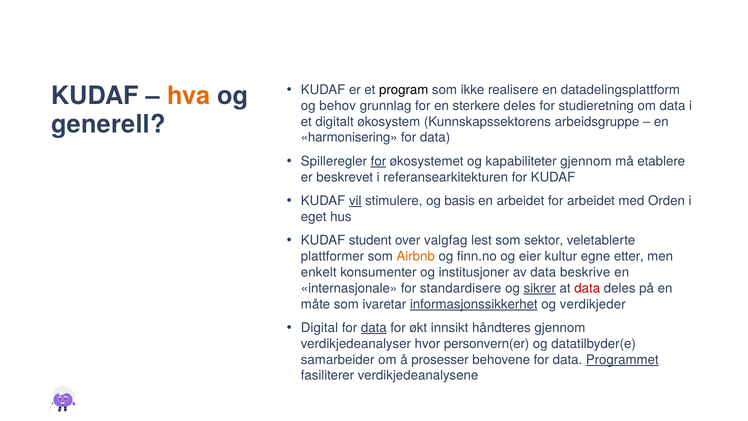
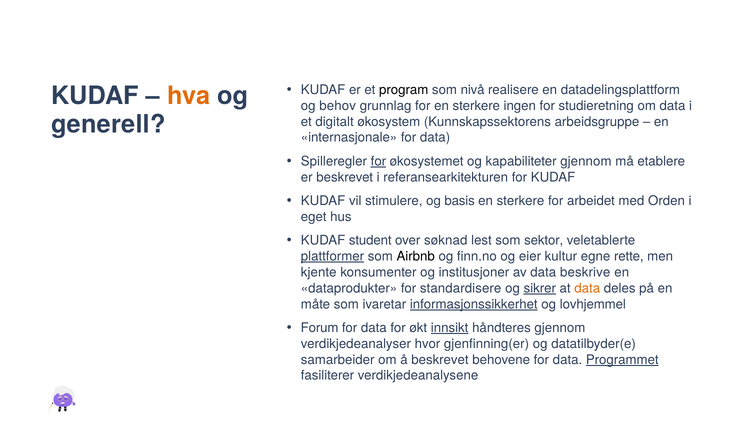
ikke: ikke -> nivå (473, 90)
sterkere deles: deles -> ingen (520, 106)
harmonisering: harmonisering -> internasjonale (349, 137)
vil underline: present -> none (355, 201)
arbeidet: arbeidet -> sterkere (520, 201)
valgfag: valgfag -> søknad (446, 240)
plattformer underline: none -> present (332, 256)
Airbnb colour: orange -> black (416, 256)
etter: etter -> rette (629, 256)
enkelt: enkelt -> kjente (319, 272)
internasjonale: internasjonale -> dataprodukter (349, 288)
data colour: red -> orange (587, 288)
verdikjeder: verdikjeder -> lovhjemmel (593, 304)
Digital: Digital -> Forum (320, 328)
data underline: present -> none (374, 328)
innsikt underline: none -> present (450, 328)
personvern(er: personvern(er -> gjenfinning(er (487, 344)
å prosesser: prosesser -> beskrevet (440, 359)
